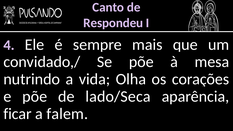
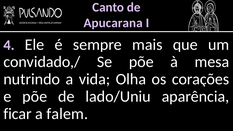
Respondeu: Respondeu -> Apucarana (113, 23)
lado/Seca: lado/Seca -> lado/Uniu (118, 96)
